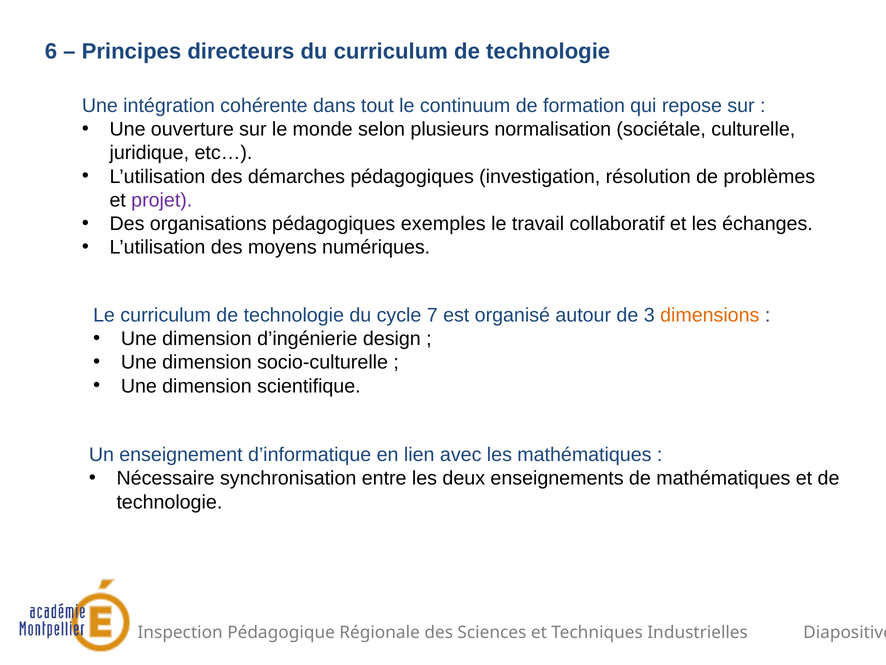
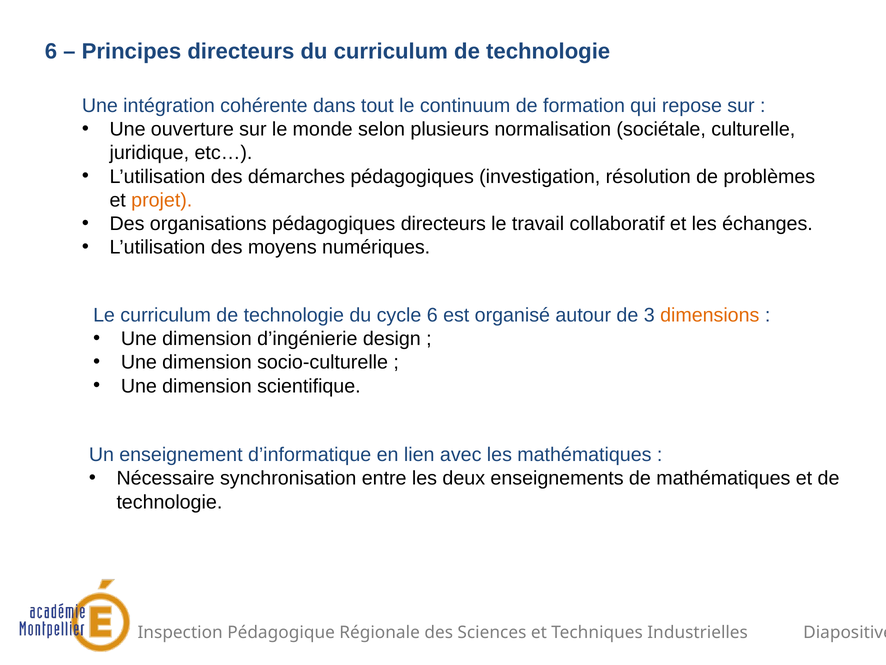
projet colour: purple -> orange (162, 200)
pédagogiques exemples: exemples -> directeurs (443, 224)
cycle 7: 7 -> 6 (432, 315)
